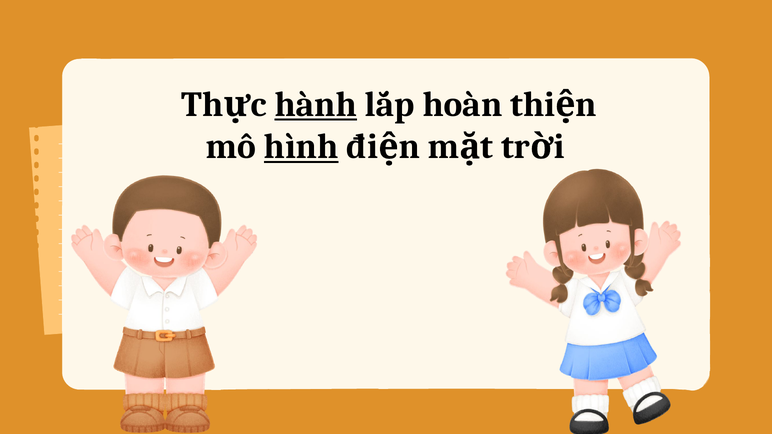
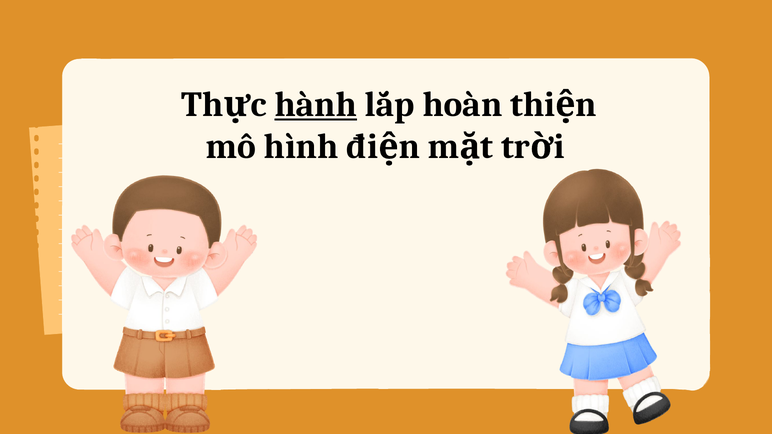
hình underline: present -> none (301, 147)
